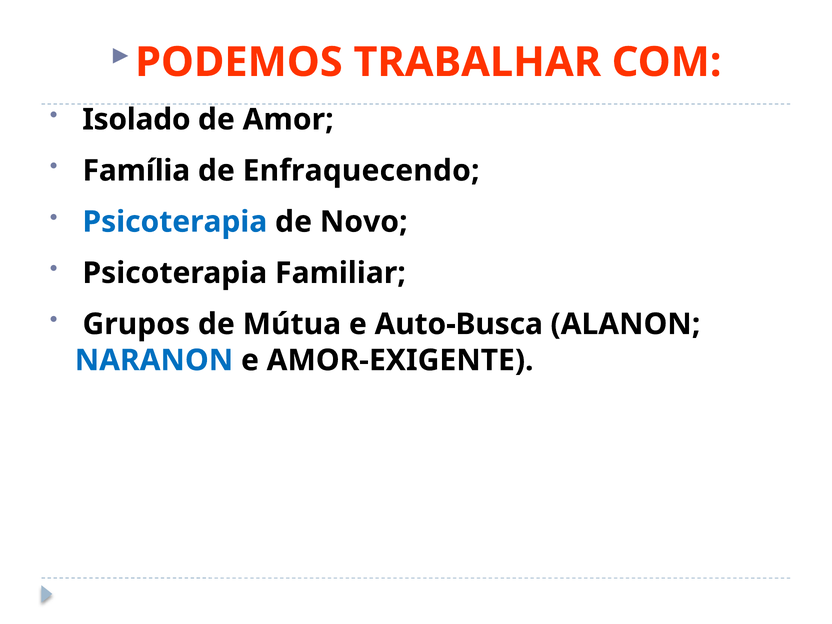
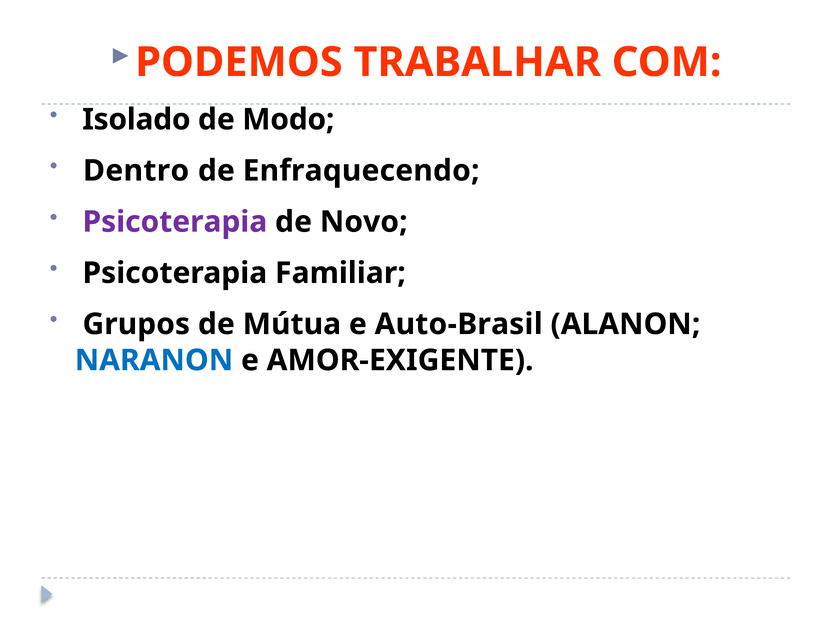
Amor: Amor -> Modo (288, 120)
Família: Família -> Dentro (136, 171)
Psicoterapia colour: blue -> purple (175, 222)
Auto-Busca: Auto-Busca -> Auto-Brasil (459, 324)
